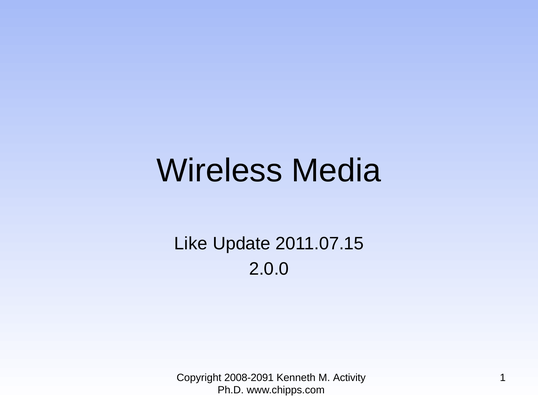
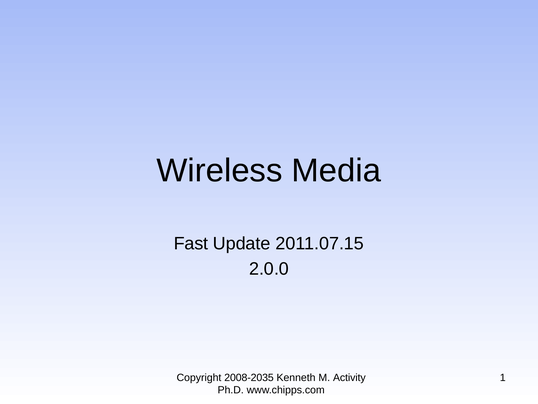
Like: Like -> Fast (191, 243)
2008-2091: 2008-2091 -> 2008-2035 (249, 377)
